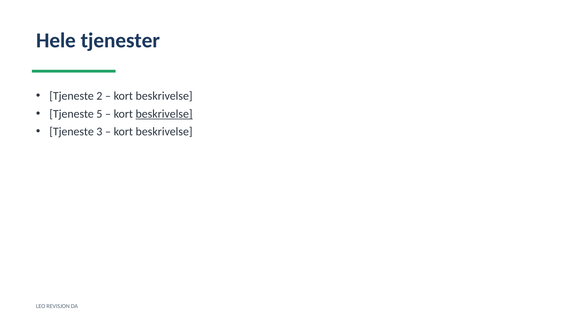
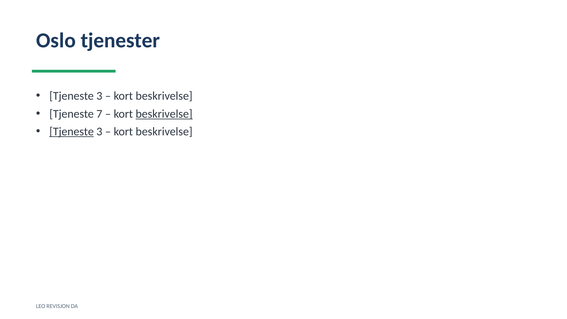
Hele: Hele -> Oslo (56, 40)
2: 2 -> 3 (99, 96)
5: 5 -> 7 (99, 114)
Tjeneste underline: none -> present (72, 131)
